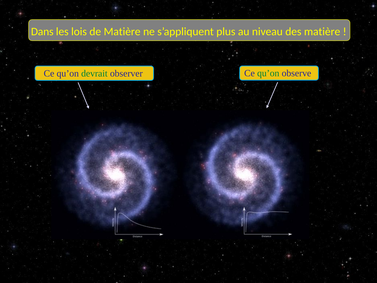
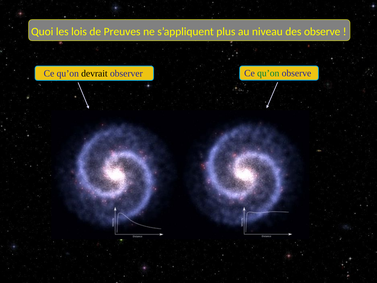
Dans: Dans -> Quoi (42, 31)
de Matière: Matière -> Preuves (122, 31)
des matière: matière -> observe (322, 31)
devrait colour: green -> black (94, 73)
